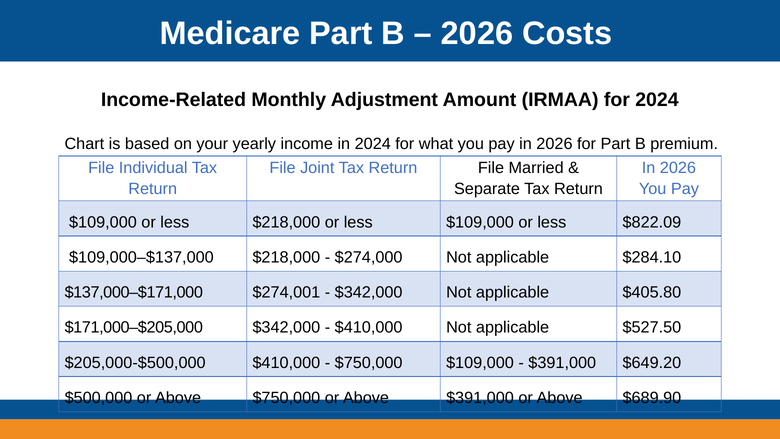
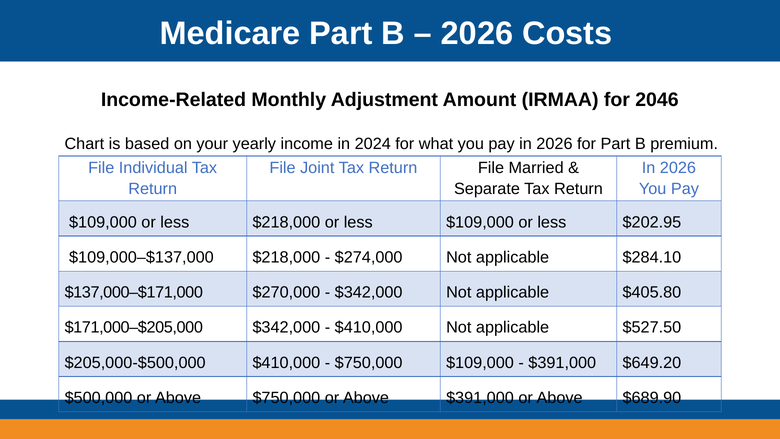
for 2024: 2024 -> 2046 (657, 100)
$822.09: $822.09 -> $202.95 (652, 222)
$274,001: $274,001 -> $270,000 (286, 292)
